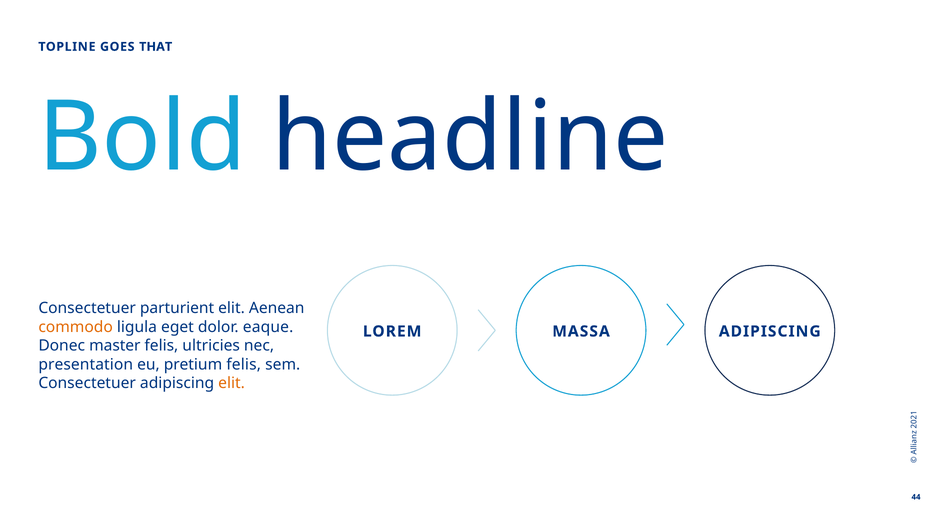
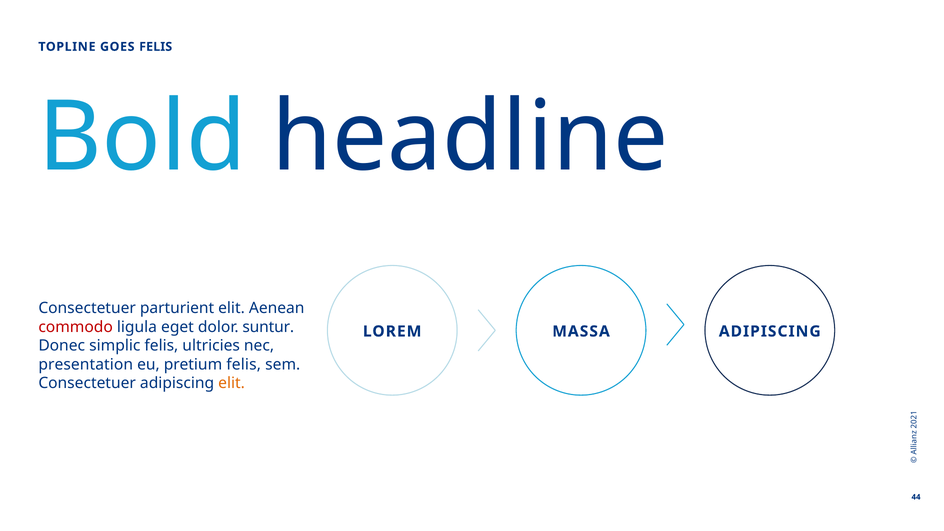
GOES THAT: THAT -> FELIS (156, 47)
commodo colour: orange -> red (76, 327)
eaque: eaque -> suntur (268, 327)
master: master -> simplic (115, 346)
